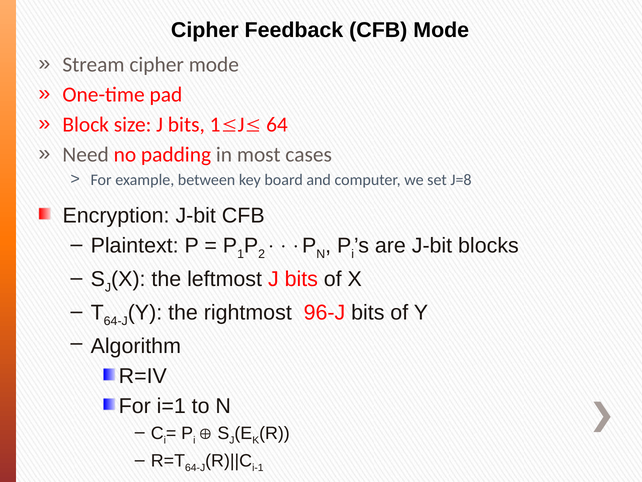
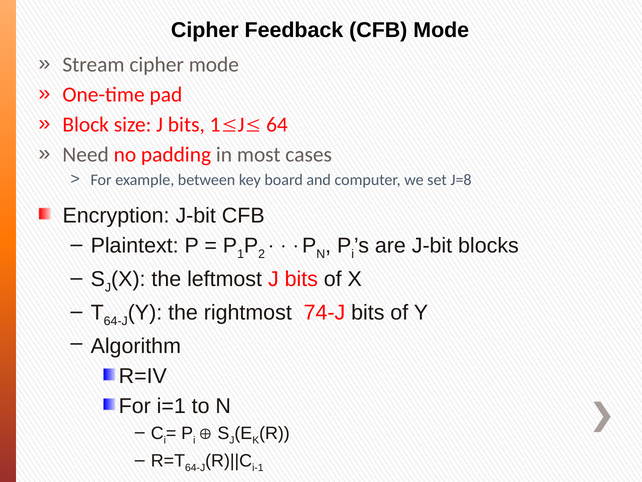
96-J: 96-J -> 74-J (325, 312)
